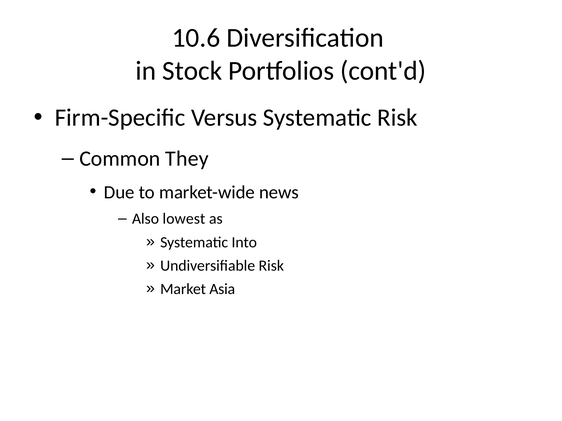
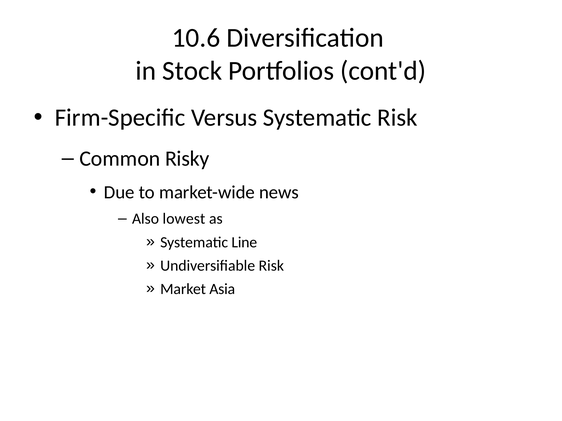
They: They -> Risky (187, 159)
Into: Into -> Line (244, 242)
